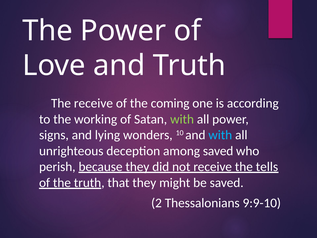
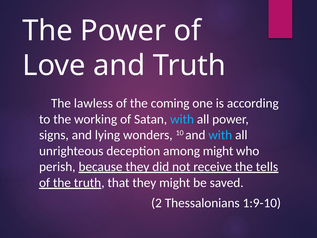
The receive: receive -> lawless (93, 103)
with colour: light green -> light blue (182, 119)
among saved: saved -> might (218, 151)
9:9-10: 9:9-10 -> 1:9-10 (262, 203)
